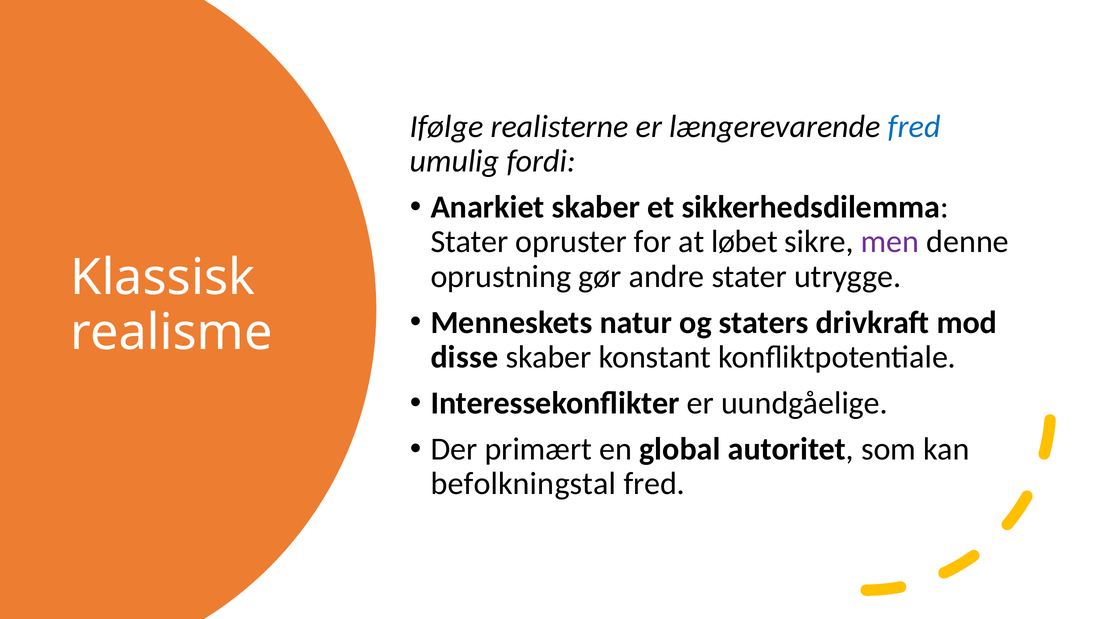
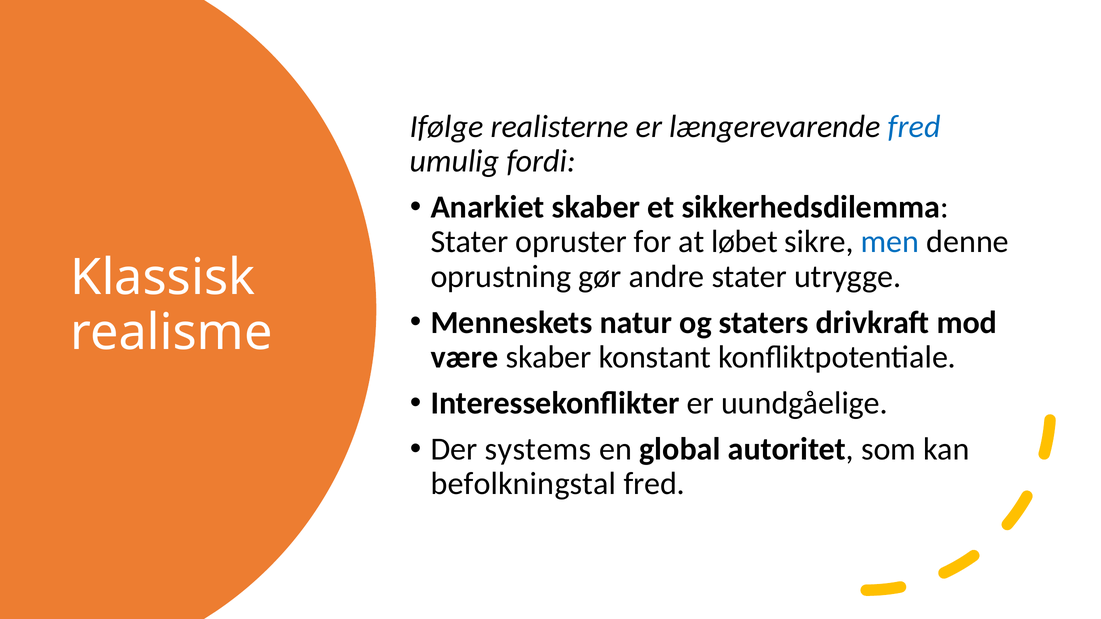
men colour: purple -> blue (890, 242)
disse: disse -> være (464, 357)
primært: primært -> systems (538, 450)
